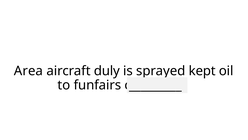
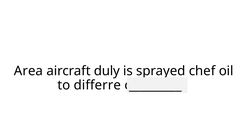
kept: kept -> chef (202, 71)
funfairs: funfairs -> differre (97, 85)
